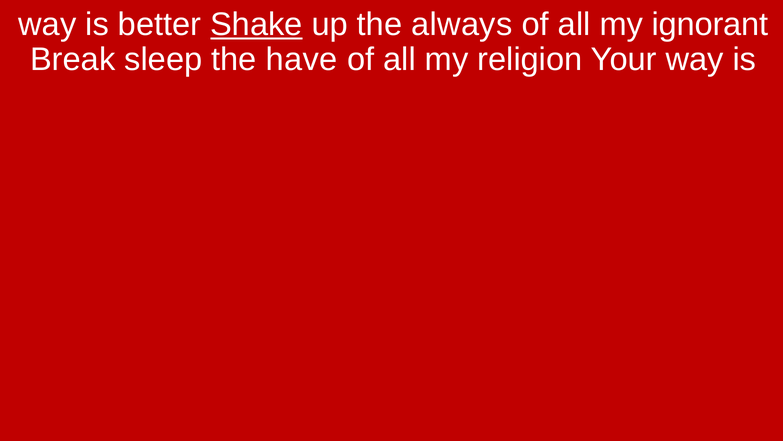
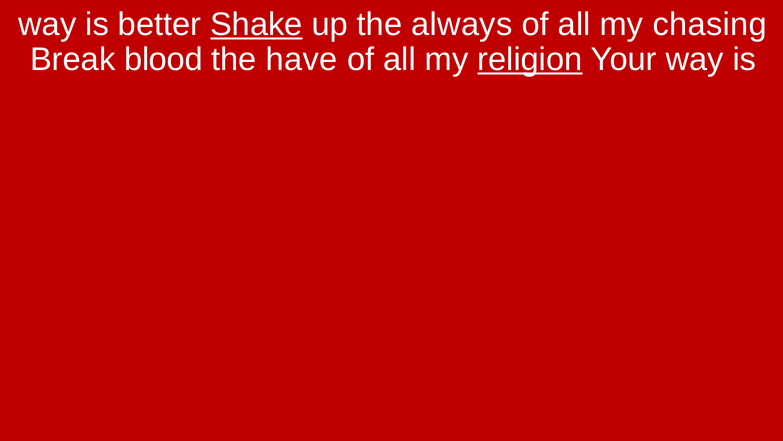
ignorant: ignorant -> chasing (710, 24)
sleep: sleep -> blood (164, 59)
religion underline: none -> present (530, 59)
